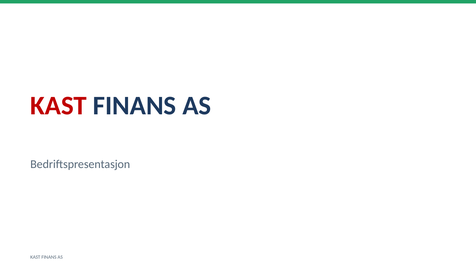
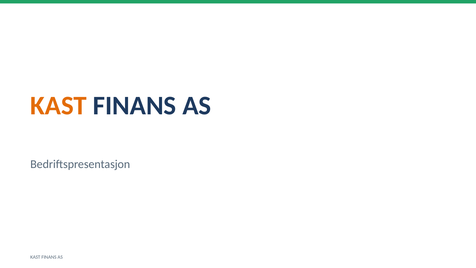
KAST colour: red -> orange (59, 106)
